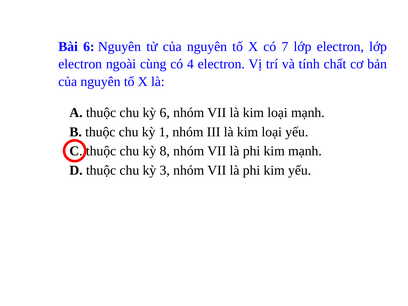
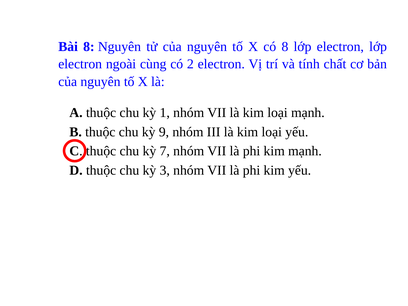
Bài 6: 6 -> 8 (89, 47)
có 7: 7 -> 8 (285, 47)
4: 4 -> 2 (190, 64)
kỳ 6: 6 -> 1 (165, 113)
1: 1 -> 9 (164, 132)
8: 8 -> 7 (165, 151)
